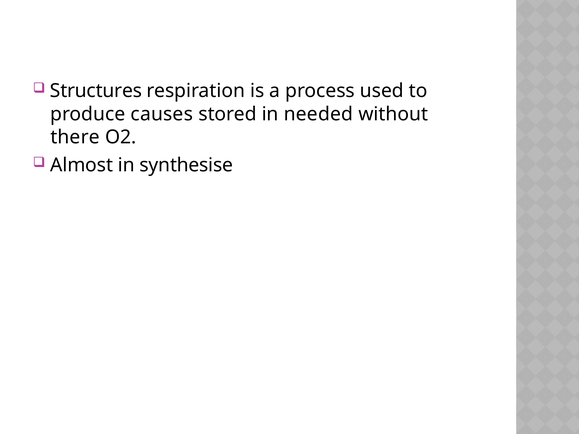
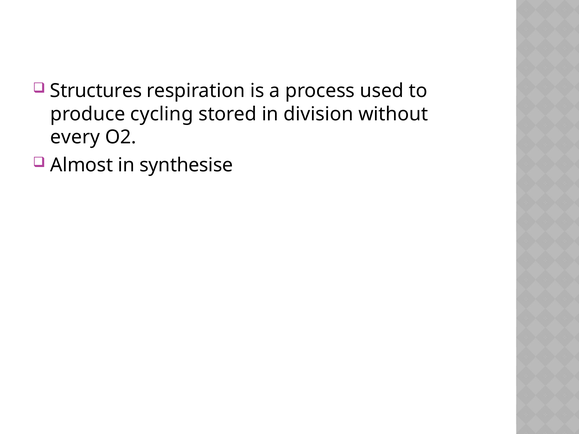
causes: causes -> cycling (162, 114)
needed: needed -> division (318, 114)
there: there -> every (75, 137)
